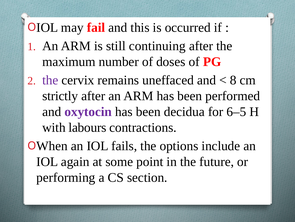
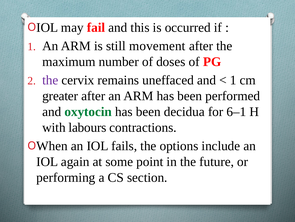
continuing: continuing -> movement (157, 46)
8: 8 -> 1 (233, 80)
strictly: strictly -> greater (60, 96)
oxytocin colour: purple -> green (88, 111)
6–5: 6–5 -> 6–1 (236, 111)
